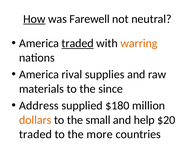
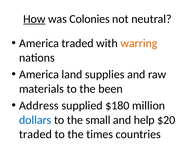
Farewell: Farewell -> Colonies (90, 19)
traded underline: present -> none (78, 43)
rival: rival -> land (72, 74)
since: since -> been (111, 88)
dollars colour: orange -> blue (35, 119)
more: more -> times (100, 134)
